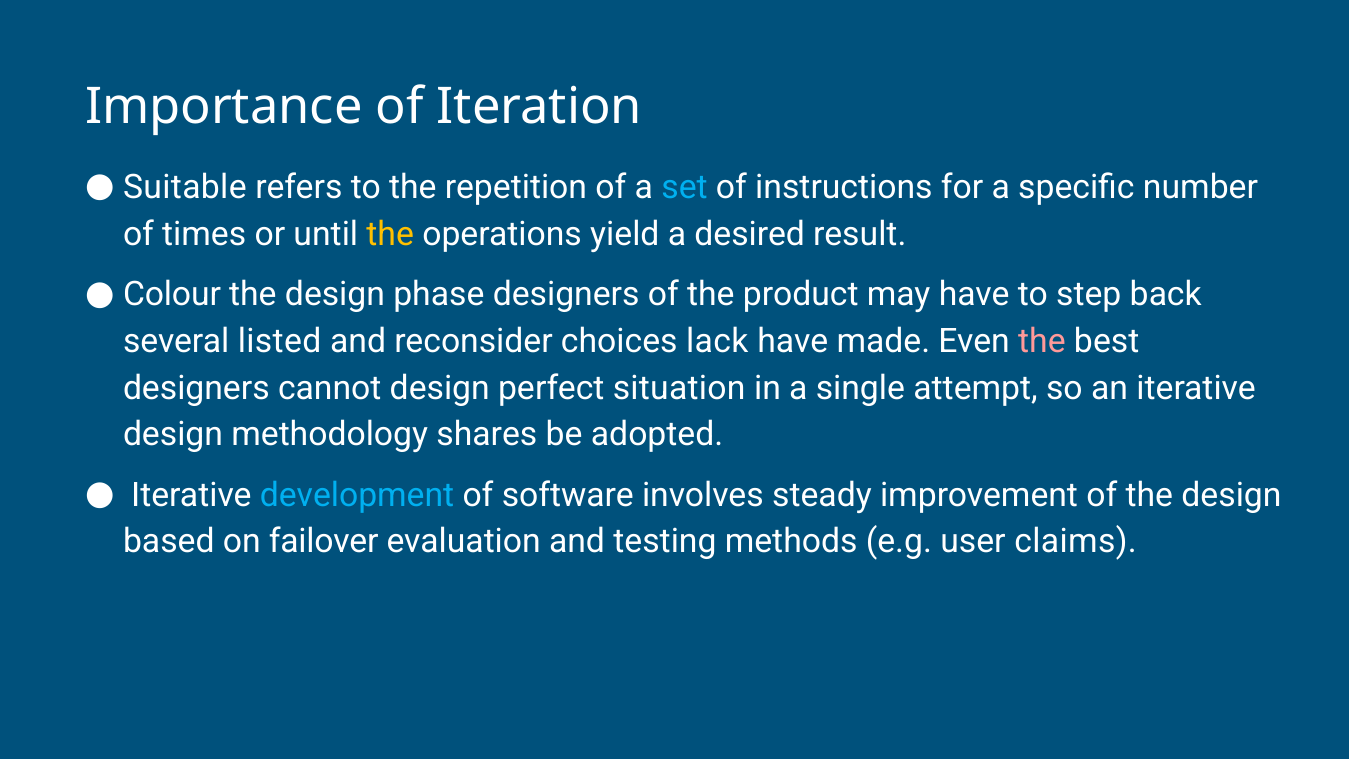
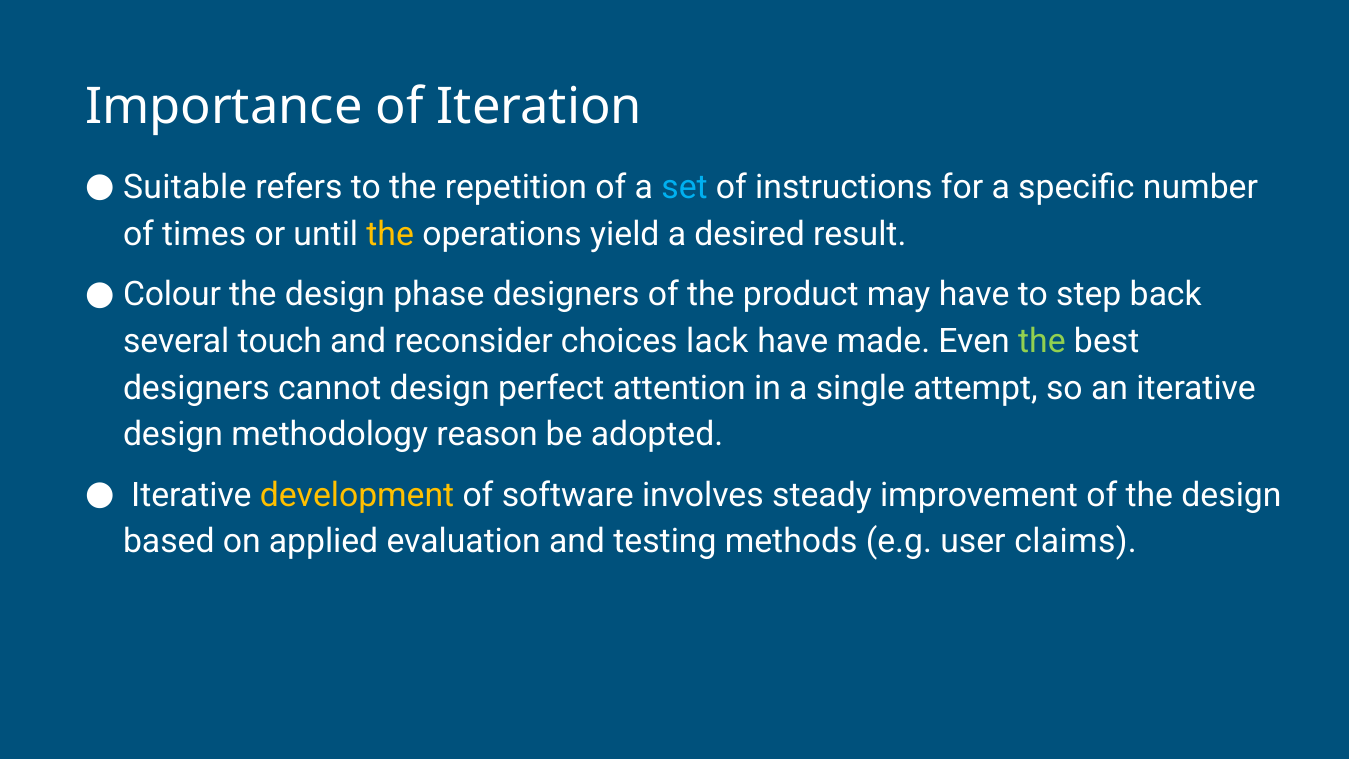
listed: listed -> touch (280, 341)
the colour: pink -> light green (1042, 341)
situation: situation -> attention (679, 388)
shares: shares -> reason (487, 434)
development colour: light blue -> yellow (357, 495)
failover: failover -> applied (324, 541)
